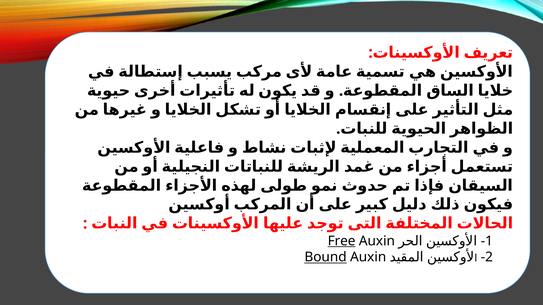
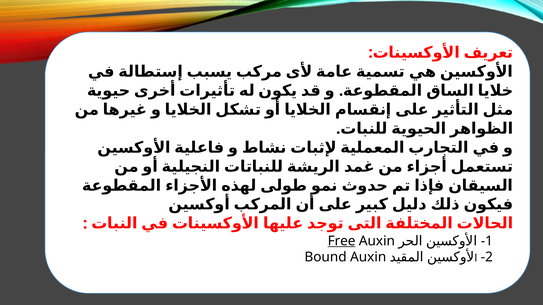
Bound underline: present -> none (326, 258)
